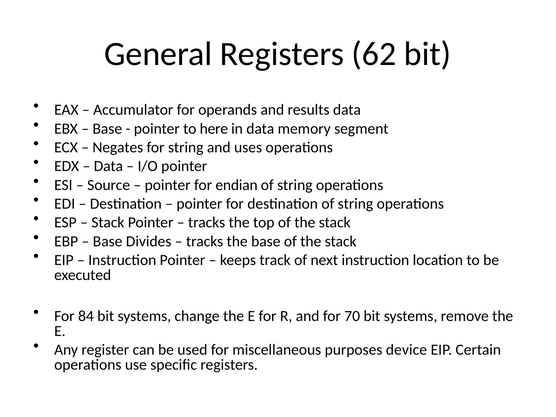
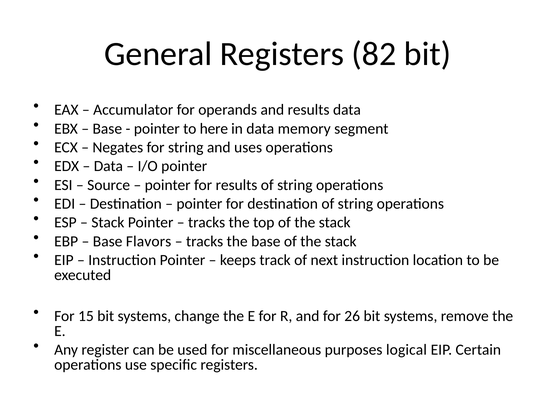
62: 62 -> 82 (374, 54)
for endian: endian -> results (236, 185)
Divides: Divides -> Flavors (149, 241)
84: 84 -> 15 (86, 316)
70: 70 -> 26 (352, 316)
device: device -> logical (406, 350)
